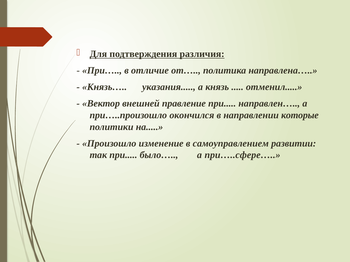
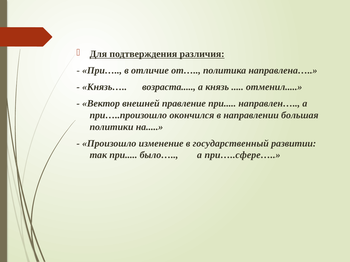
указания: указания -> возраста (169, 87)
которые: которые -> большая (300, 115)
самоуправлением: самоуправлением -> государственный (231, 144)
